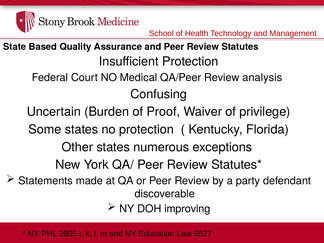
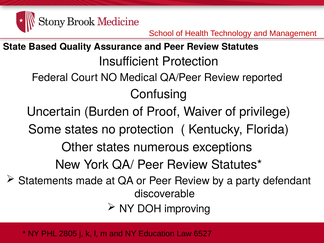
analysis: analysis -> reported (262, 77)
